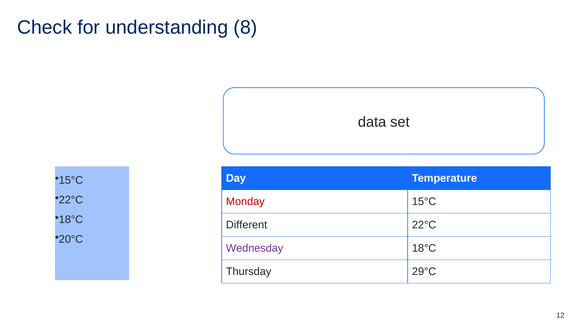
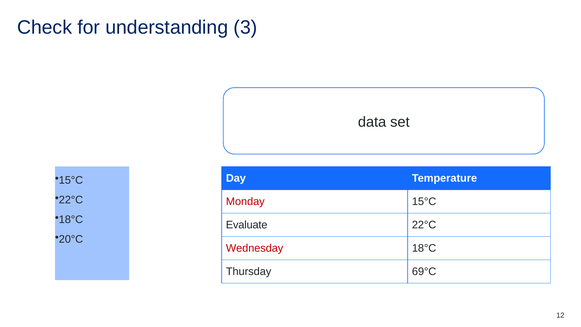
8: 8 -> 3 (245, 28)
Different: Different -> Evaluate (247, 225)
Wednesday colour: purple -> red (255, 248)
29°C: 29°C -> 69°C (424, 272)
